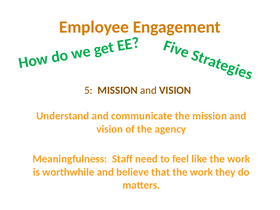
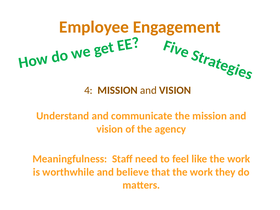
5: 5 -> 4 (88, 90)
